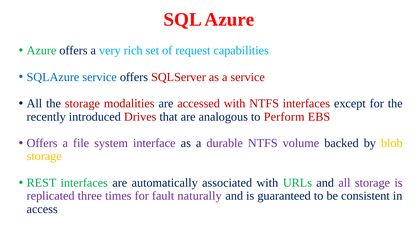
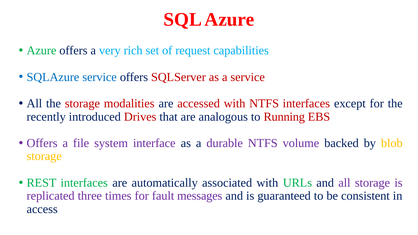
Perform: Perform -> Running (284, 117)
naturally: naturally -> messages (200, 196)
